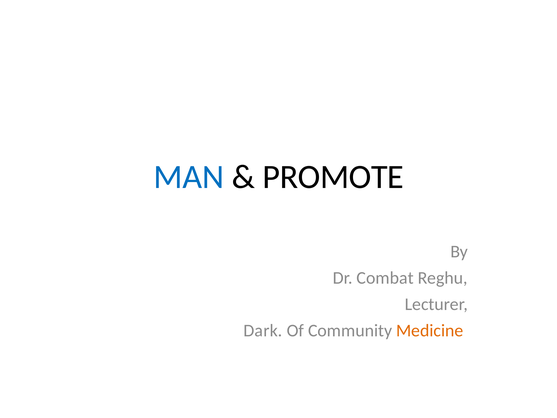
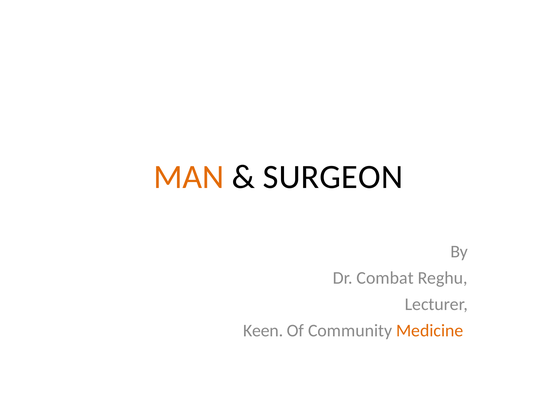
MAN colour: blue -> orange (189, 177)
PROMOTE: PROMOTE -> SURGEON (333, 177)
Dark: Dark -> Keen (263, 330)
